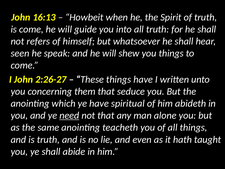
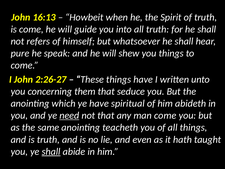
seen: seen -> pure (20, 53)
man alone: alone -> come (165, 115)
shall underline: none -> present (51, 151)
